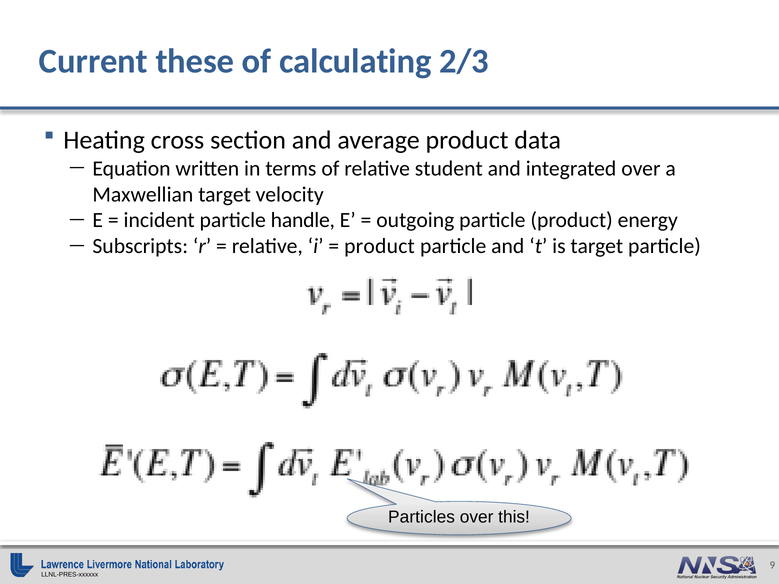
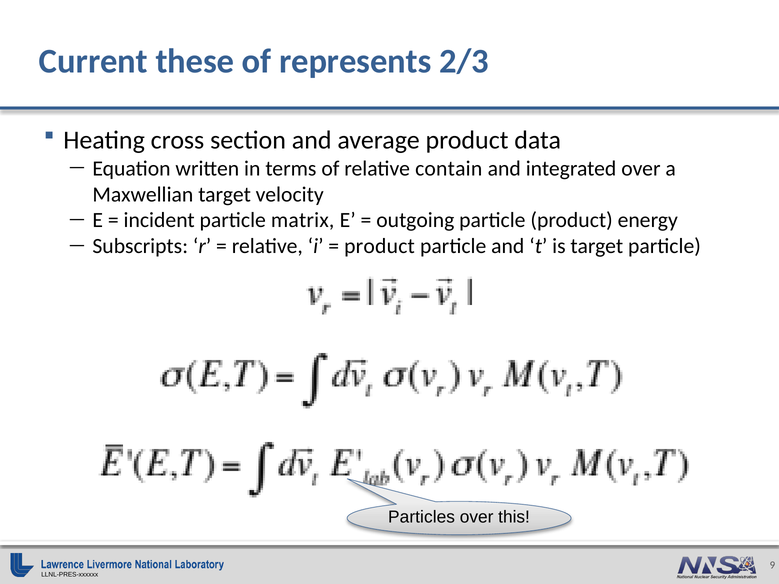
calculating: calculating -> represents (355, 61)
student: student -> contain (449, 168)
handle: handle -> matrix (303, 220)
